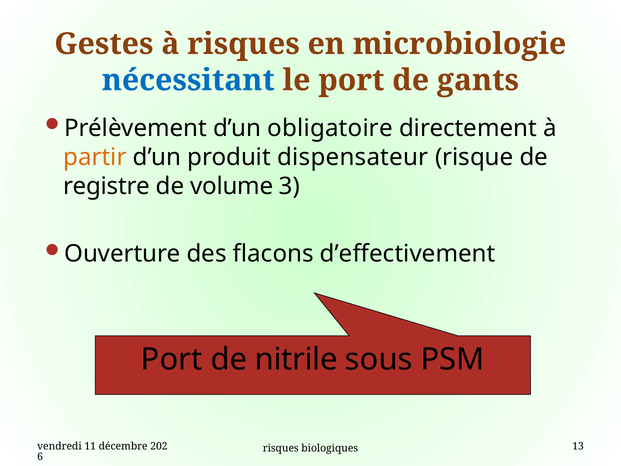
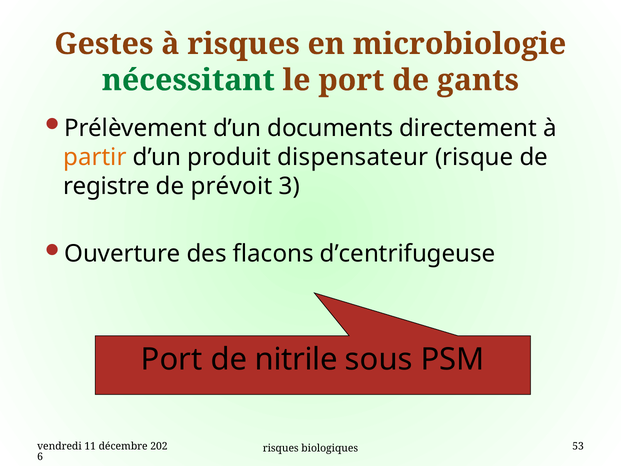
nécessitant colour: blue -> green (188, 80)
obligatoire: obligatoire -> documents (330, 128)
volume: volume -> prévoit (231, 186)
d’effectivement: d’effectivement -> d’centrifugeuse (408, 254)
13: 13 -> 53 (578, 446)
